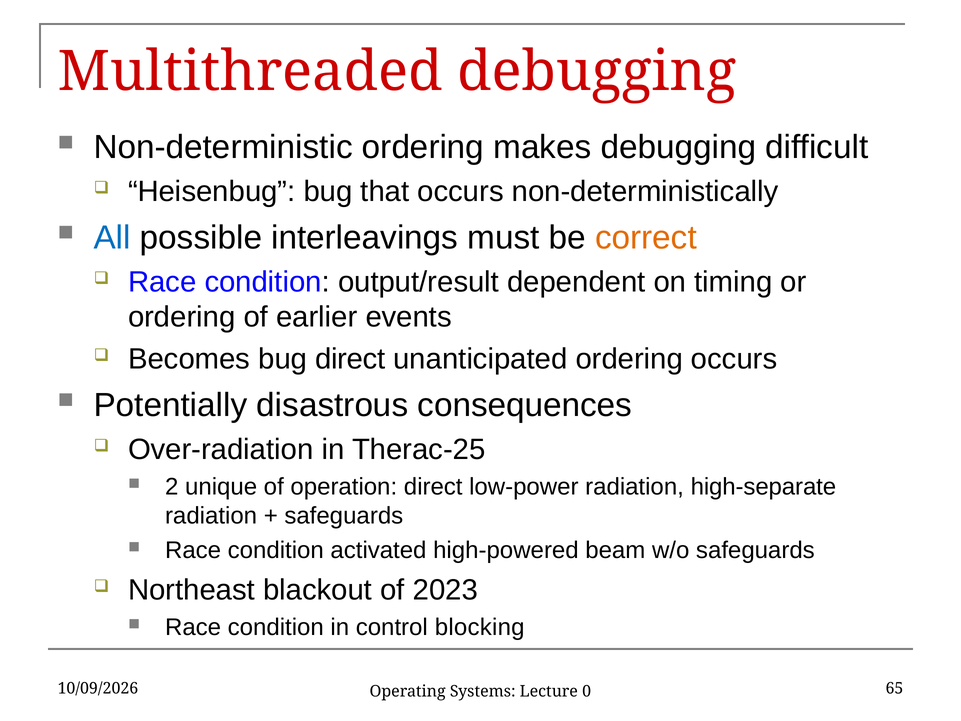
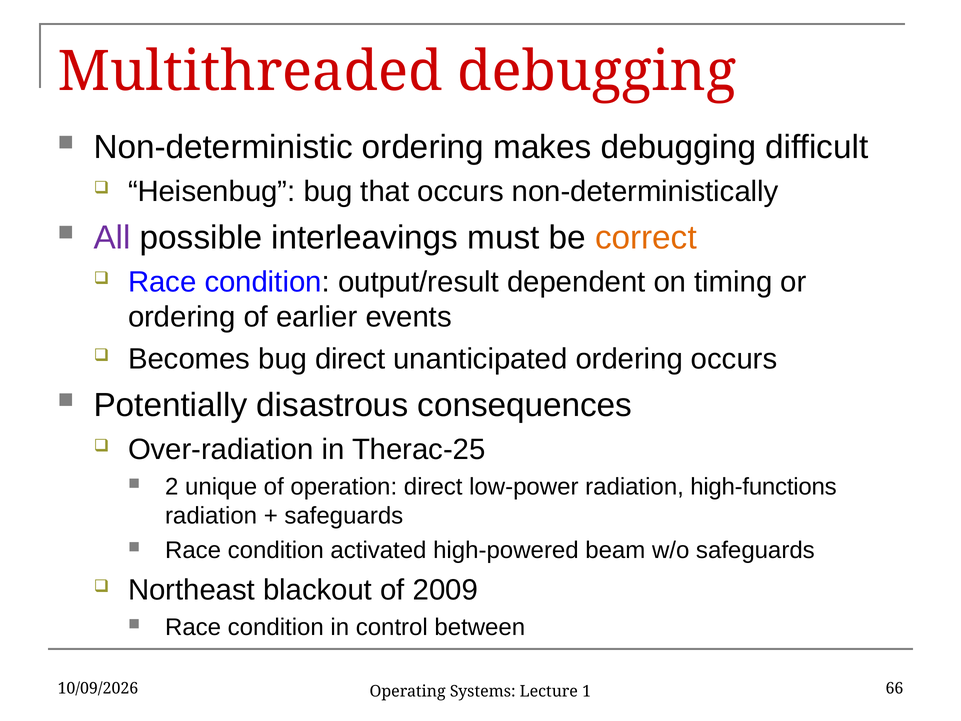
All colour: blue -> purple (112, 237)
high-separate: high-separate -> high-functions (763, 487)
2023: 2023 -> 2009 (445, 590)
blocking: blocking -> between (480, 627)
65: 65 -> 66 (894, 688)
0: 0 -> 1 (587, 691)
